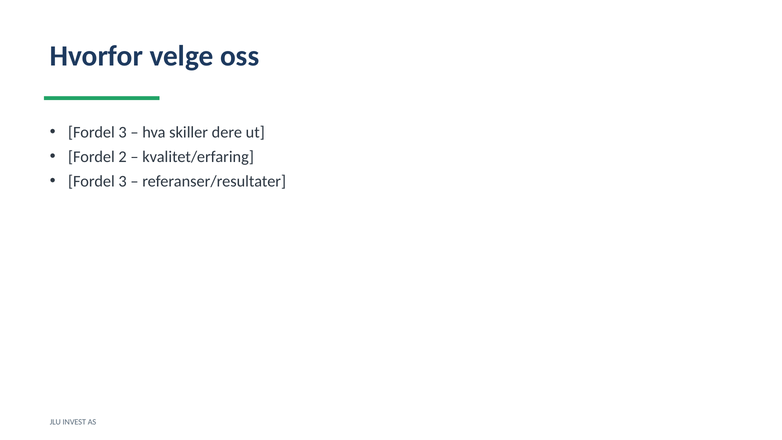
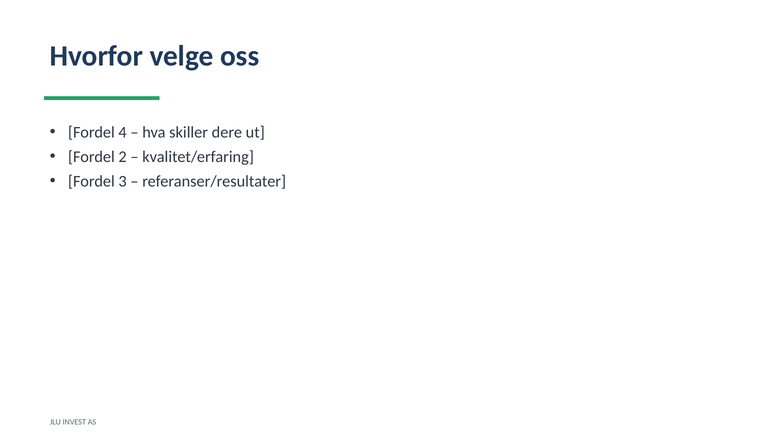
3: 3 -> 4 (123, 132)
